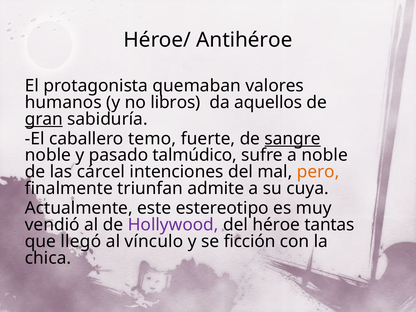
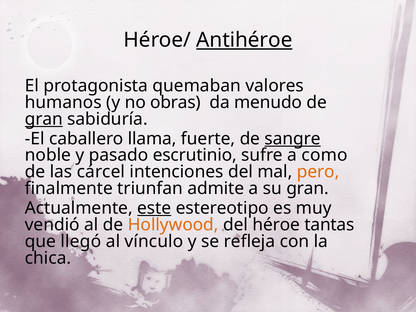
Antihéroe underline: none -> present (244, 40)
libros: libros -> obras (175, 102)
aquellos: aquellos -> menudo (268, 102)
temo: temo -> llama (152, 139)
talmúdico: talmúdico -> escrutinio (195, 155)
a noble: noble -> como (325, 155)
su cuya: cuya -> gran (308, 189)
este underline: none -> present (154, 208)
Hollywood colour: purple -> orange (173, 225)
ficción: ficción -> refleja (249, 241)
